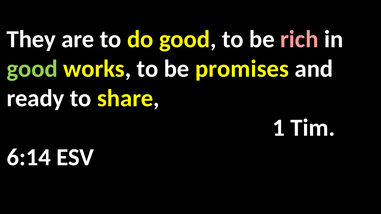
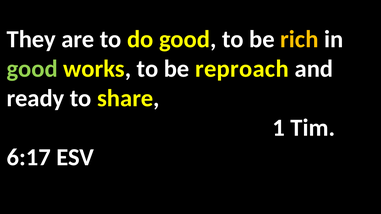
rich colour: pink -> yellow (299, 39)
promises: promises -> reproach (242, 69)
6:14: 6:14 -> 6:17 (29, 158)
